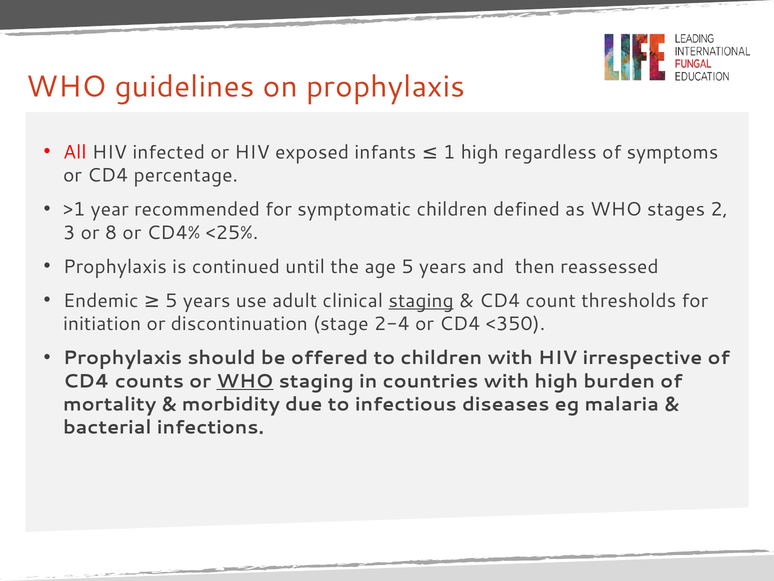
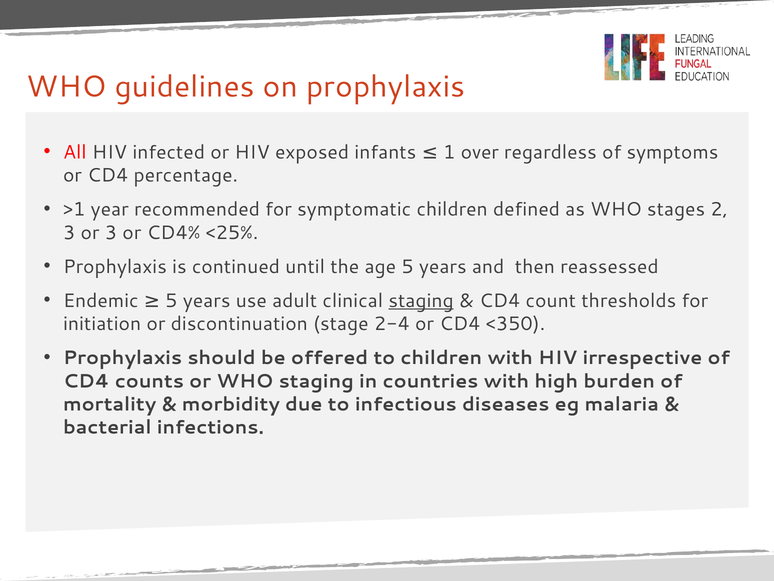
1 high: high -> over (480, 152)
or 8: 8 -> 3 (111, 232)
WHO underline: present -> none (245, 381)
